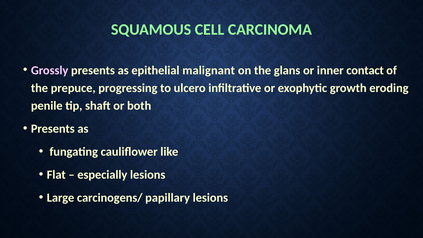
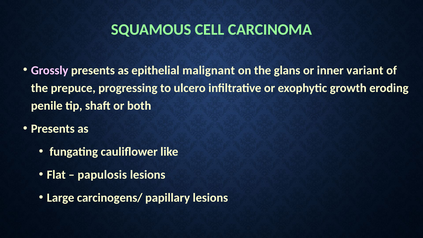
contact: contact -> variant (365, 70)
especially: especially -> papulosis (102, 175)
